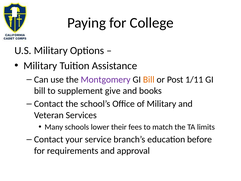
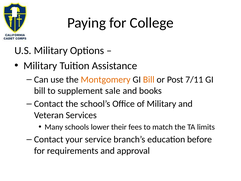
Montgomery colour: purple -> orange (106, 79)
1/11: 1/11 -> 7/11 (194, 79)
give: give -> sale (113, 91)
